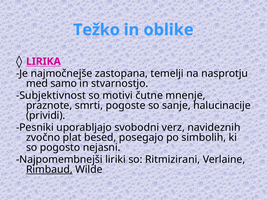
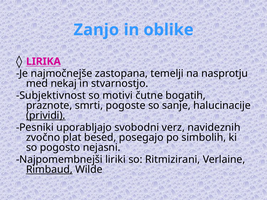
Težko: Težko -> Zanjo (96, 30)
samo: samo -> nekaj (64, 84)
mnenje: mnenje -> bogatih (186, 96)
prividi underline: none -> present (46, 116)
